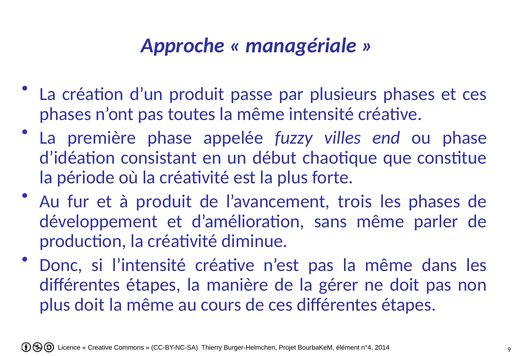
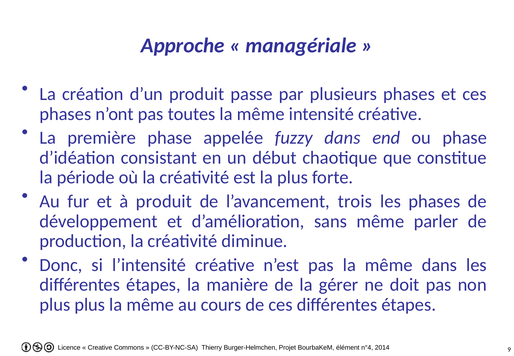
fuzzy villes: villes -> dans (342, 138)
plus doit: doit -> plus (90, 305)
